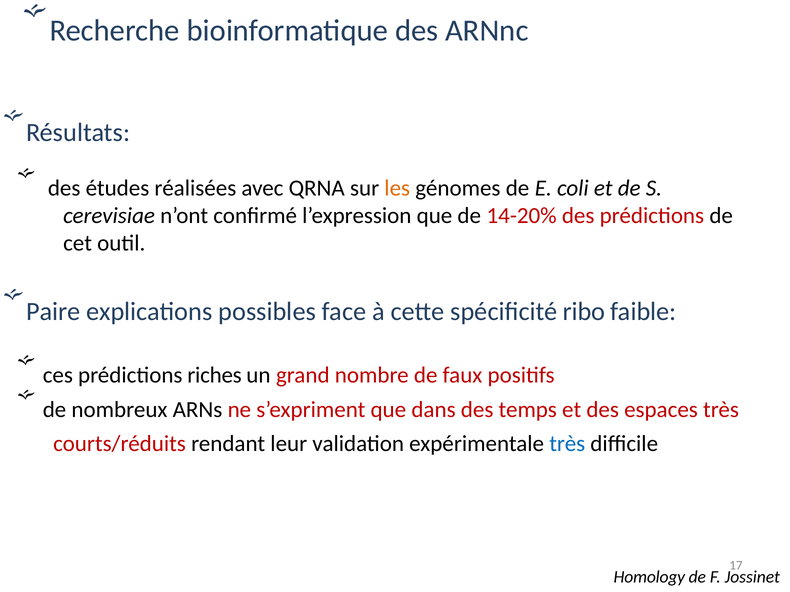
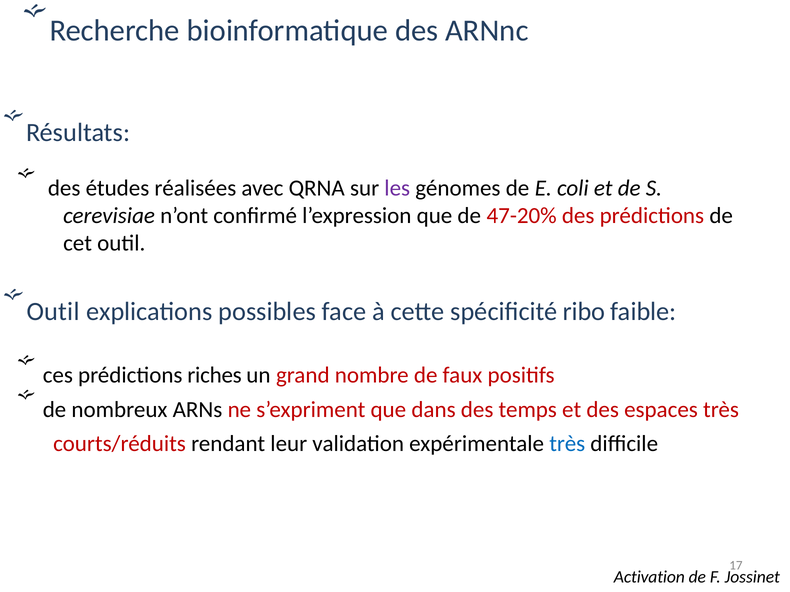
les colour: orange -> purple (397, 188)
14-20%: 14-20% -> 47-20% (522, 216)
Paire: Paire -> Outil (53, 312)
Homology: Homology -> Activation (649, 577)
